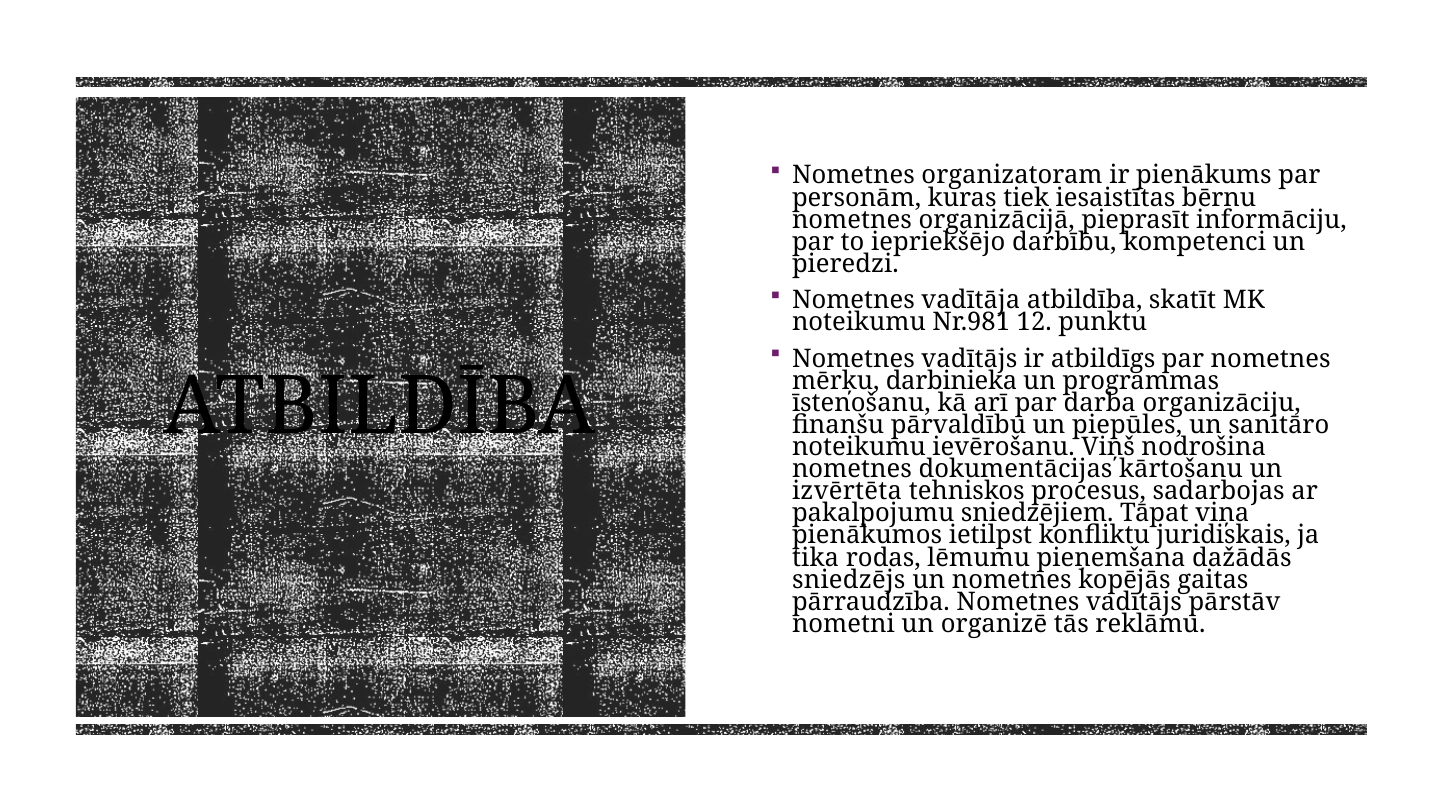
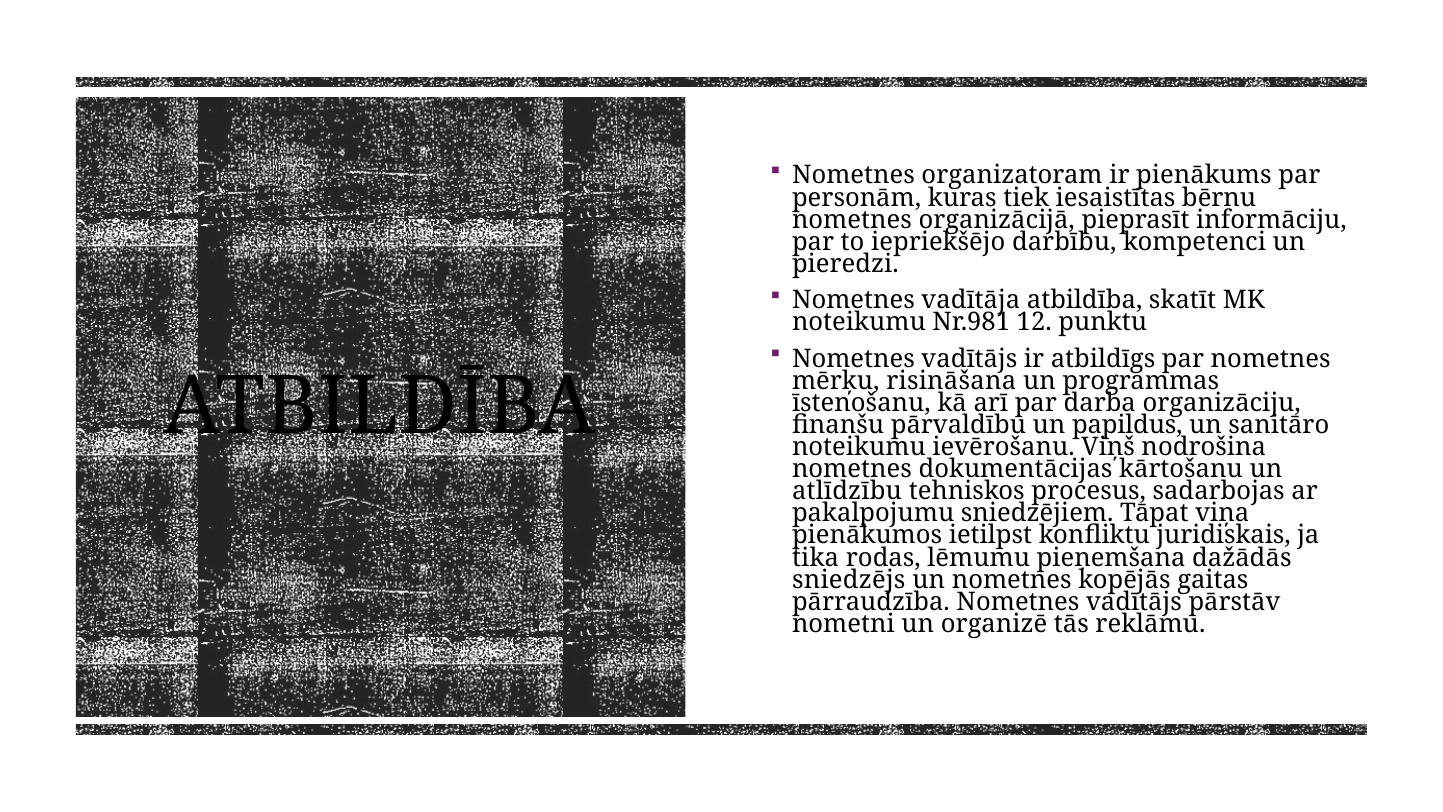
darbinieka: darbinieka -> risināšana (951, 381)
piepūles: piepūles -> papildus (1127, 425)
izvērtēta: izvērtēta -> atlīdzību (847, 491)
